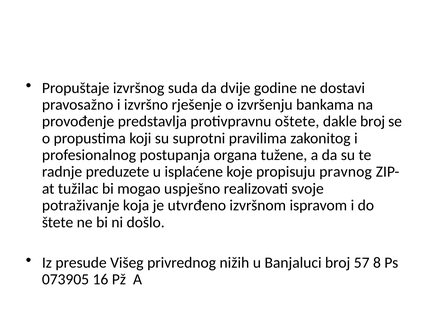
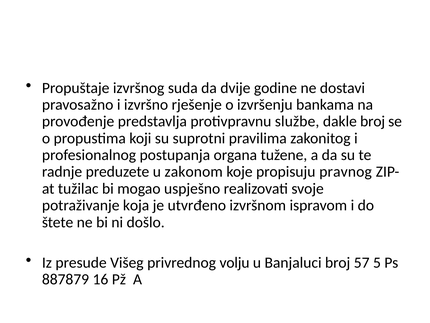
oštete: oštete -> službe (297, 121)
isplaćene: isplaćene -> zakonom (194, 172)
nižih: nižih -> volju (235, 262)
8: 8 -> 5 (377, 262)
073905: 073905 -> 887879 (65, 279)
